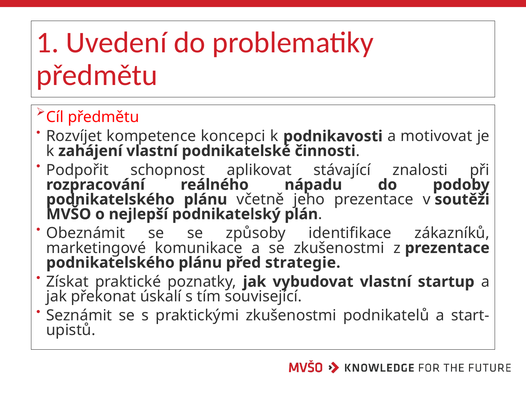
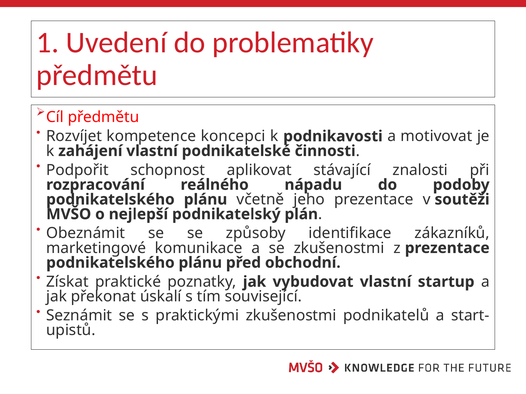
strategie: strategie -> obchodní (303, 263)
